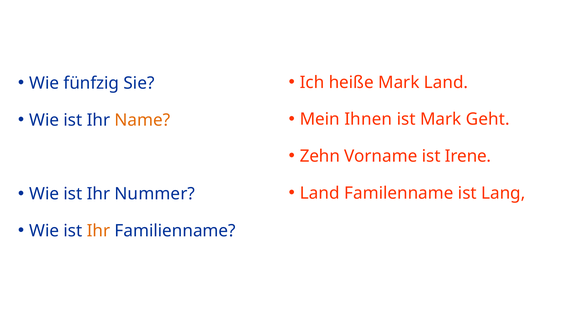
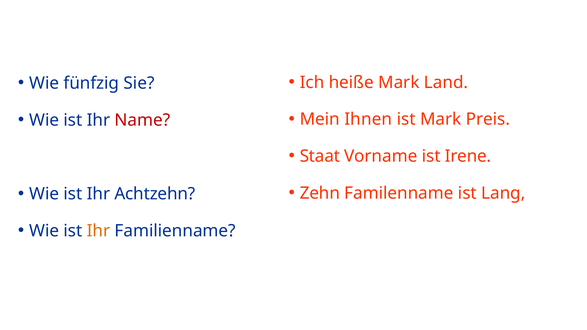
Geht: Geht -> Preis (488, 119)
Name colour: orange -> red (142, 120)
Zehn: Zehn -> Staat (320, 156)
Land: Land -> Zehn (320, 193)
Nummer: Nummer -> Achtzehn (155, 194)
